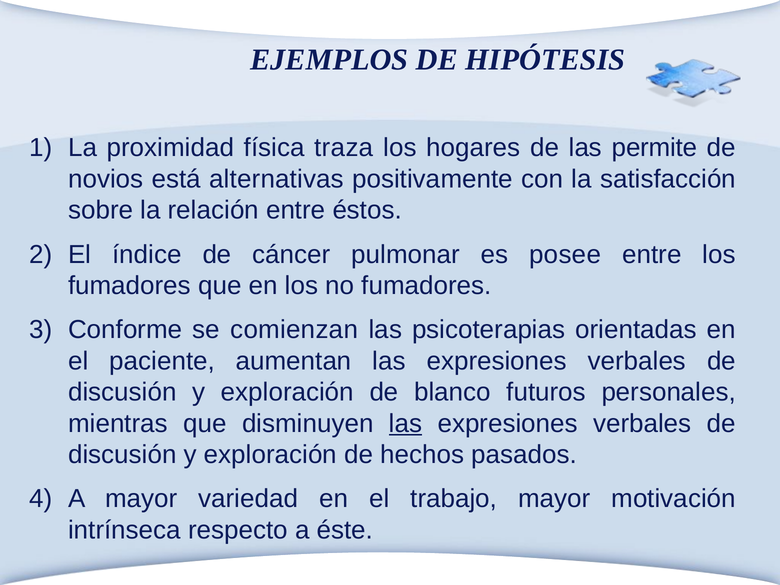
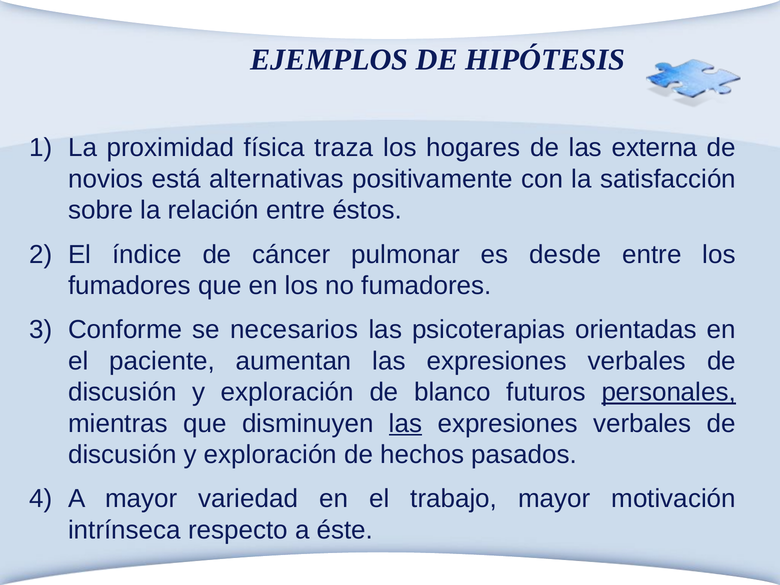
permite: permite -> externa (655, 148)
posee: posee -> desde (565, 254)
comienzan: comienzan -> necesarios (294, 330)
personales underline: none -> present (669, 392)
